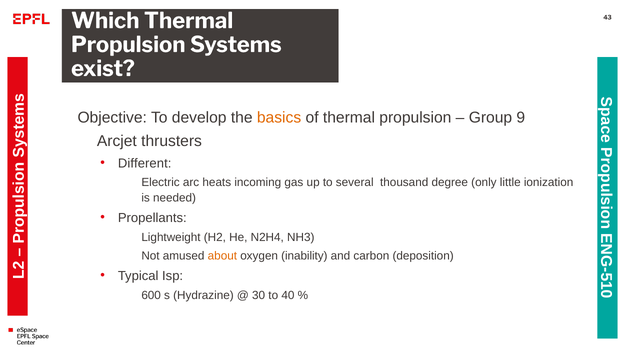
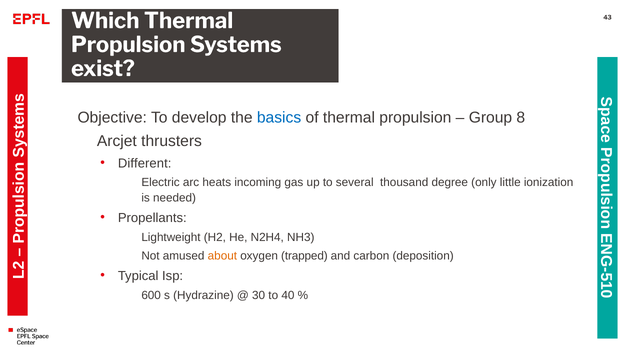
basics colour: orange -> blue (279, 118)
9: 9 -> 8 (521, 118)
inability: inability -> trapped (304, 256)
